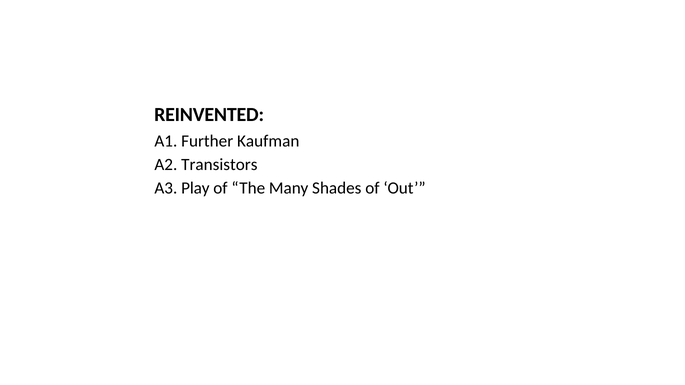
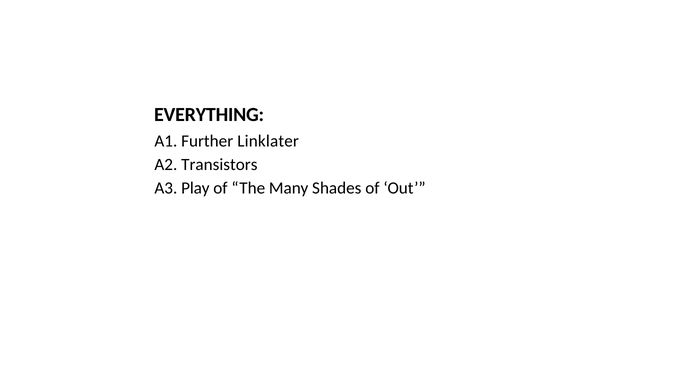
REINVENTED: REINVENTED -> EVERYTHING (209, 115)
Kaufman: Kaufman -> Linklater (268, 141)
